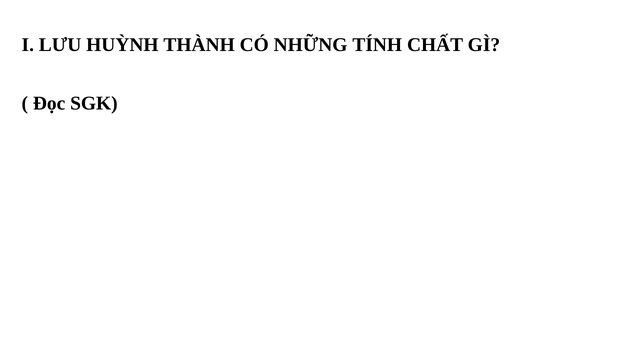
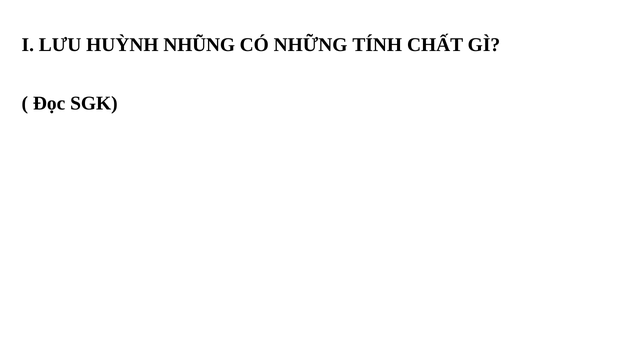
THÀNH: THÀNH -> NHŨNG (199, 45)
